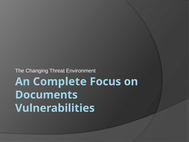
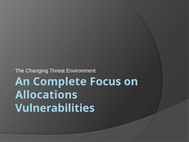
Documents: Documents -> Allocations (46, 95)
